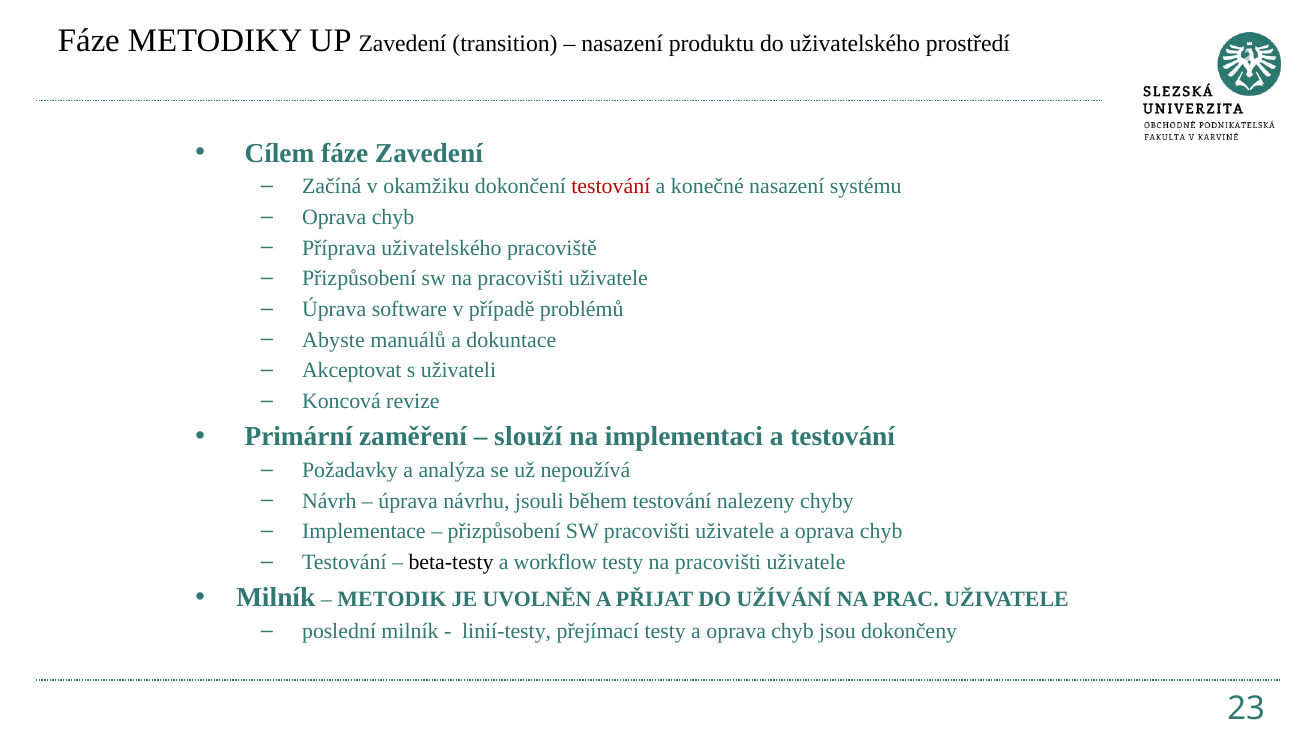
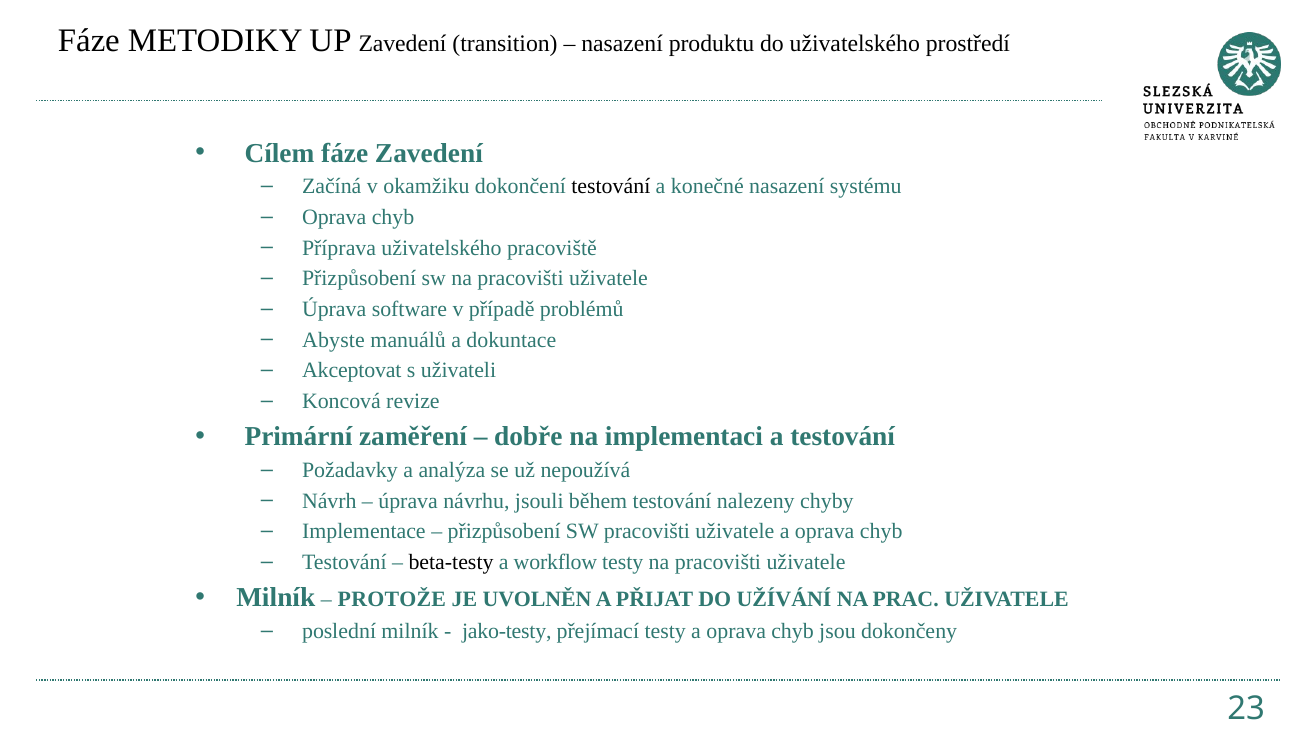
testování colour: red -> black (611, 187)
slouží: slouží -> dobře (528, 437)
METODIK: METODIK -> PROTOŽE (392, 600)
linií-testy: linií-testy -> jako-testy (507, 631)
